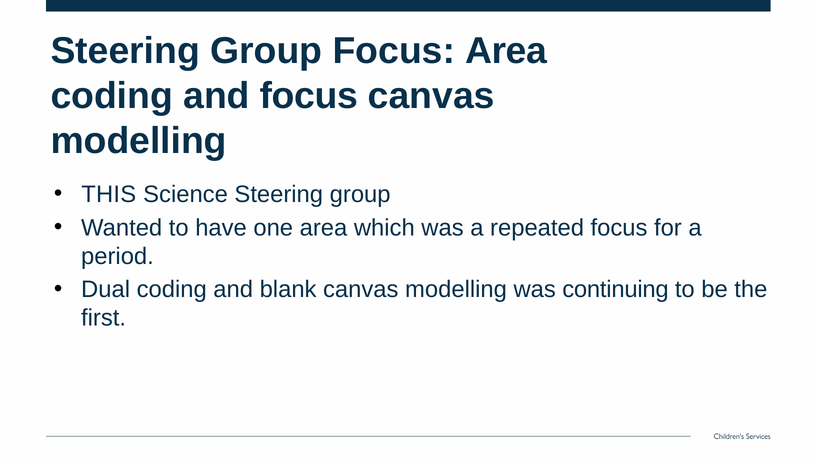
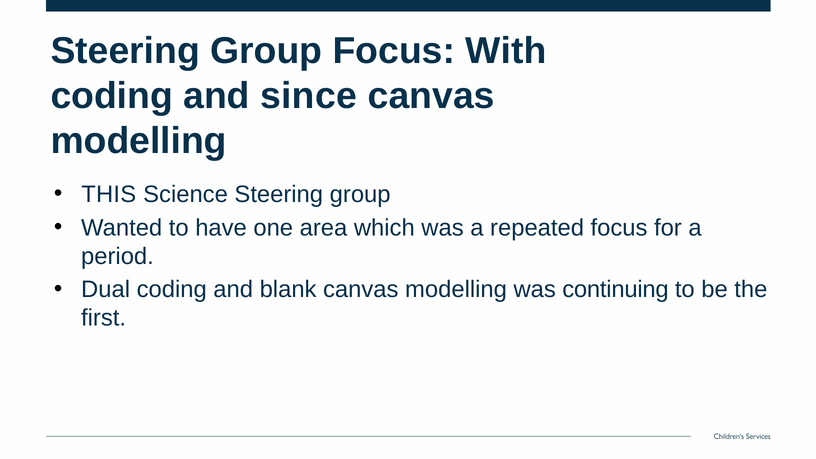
Focus Area: Area -> With (506, 51)
and focus: focus -> since (309, 96)
